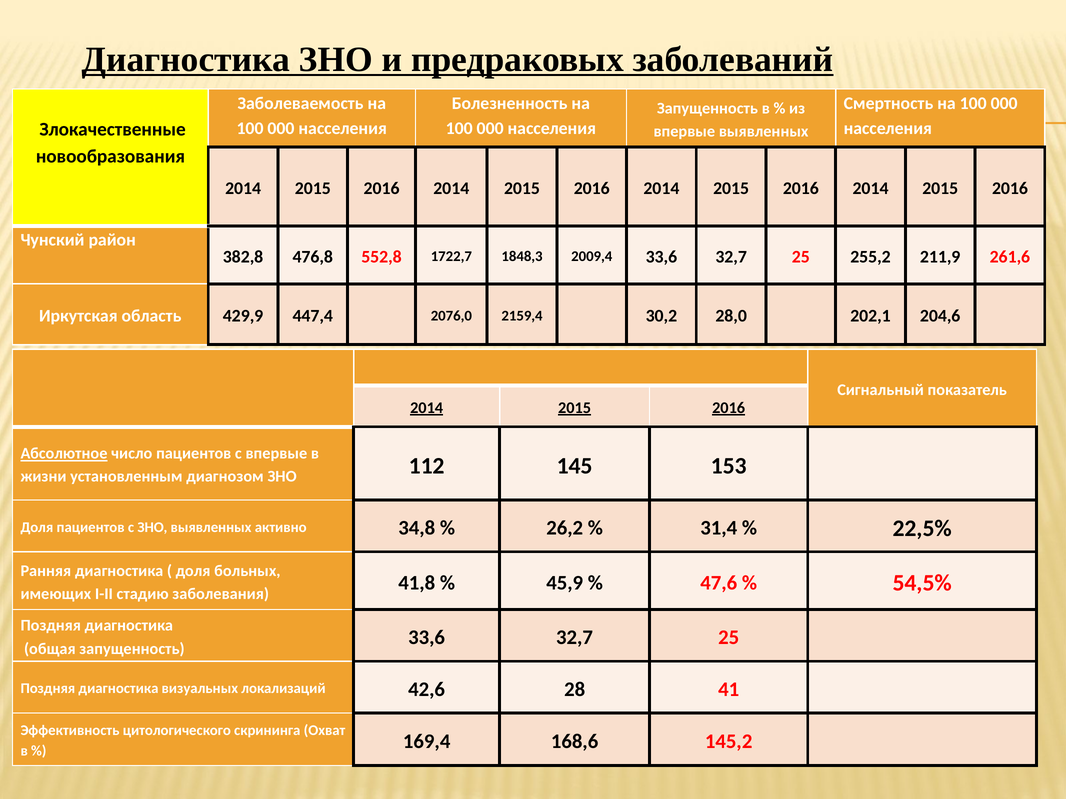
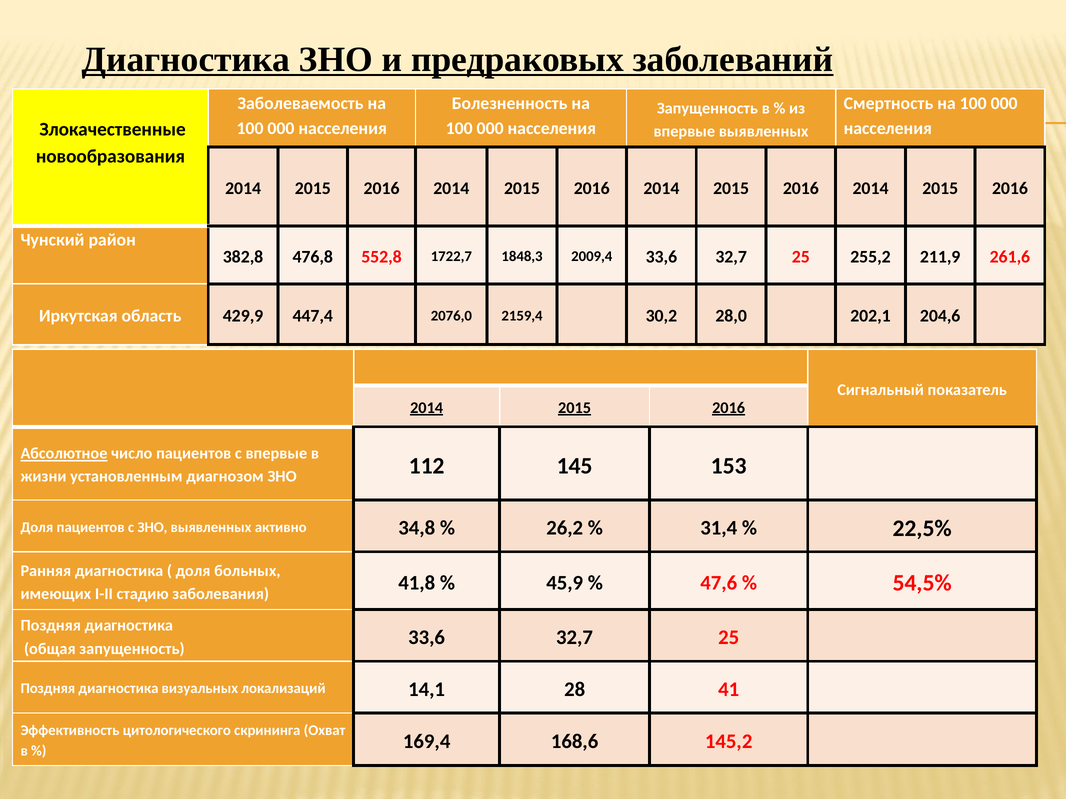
42,6: 42,6 -> 14,1 (427, 690)
